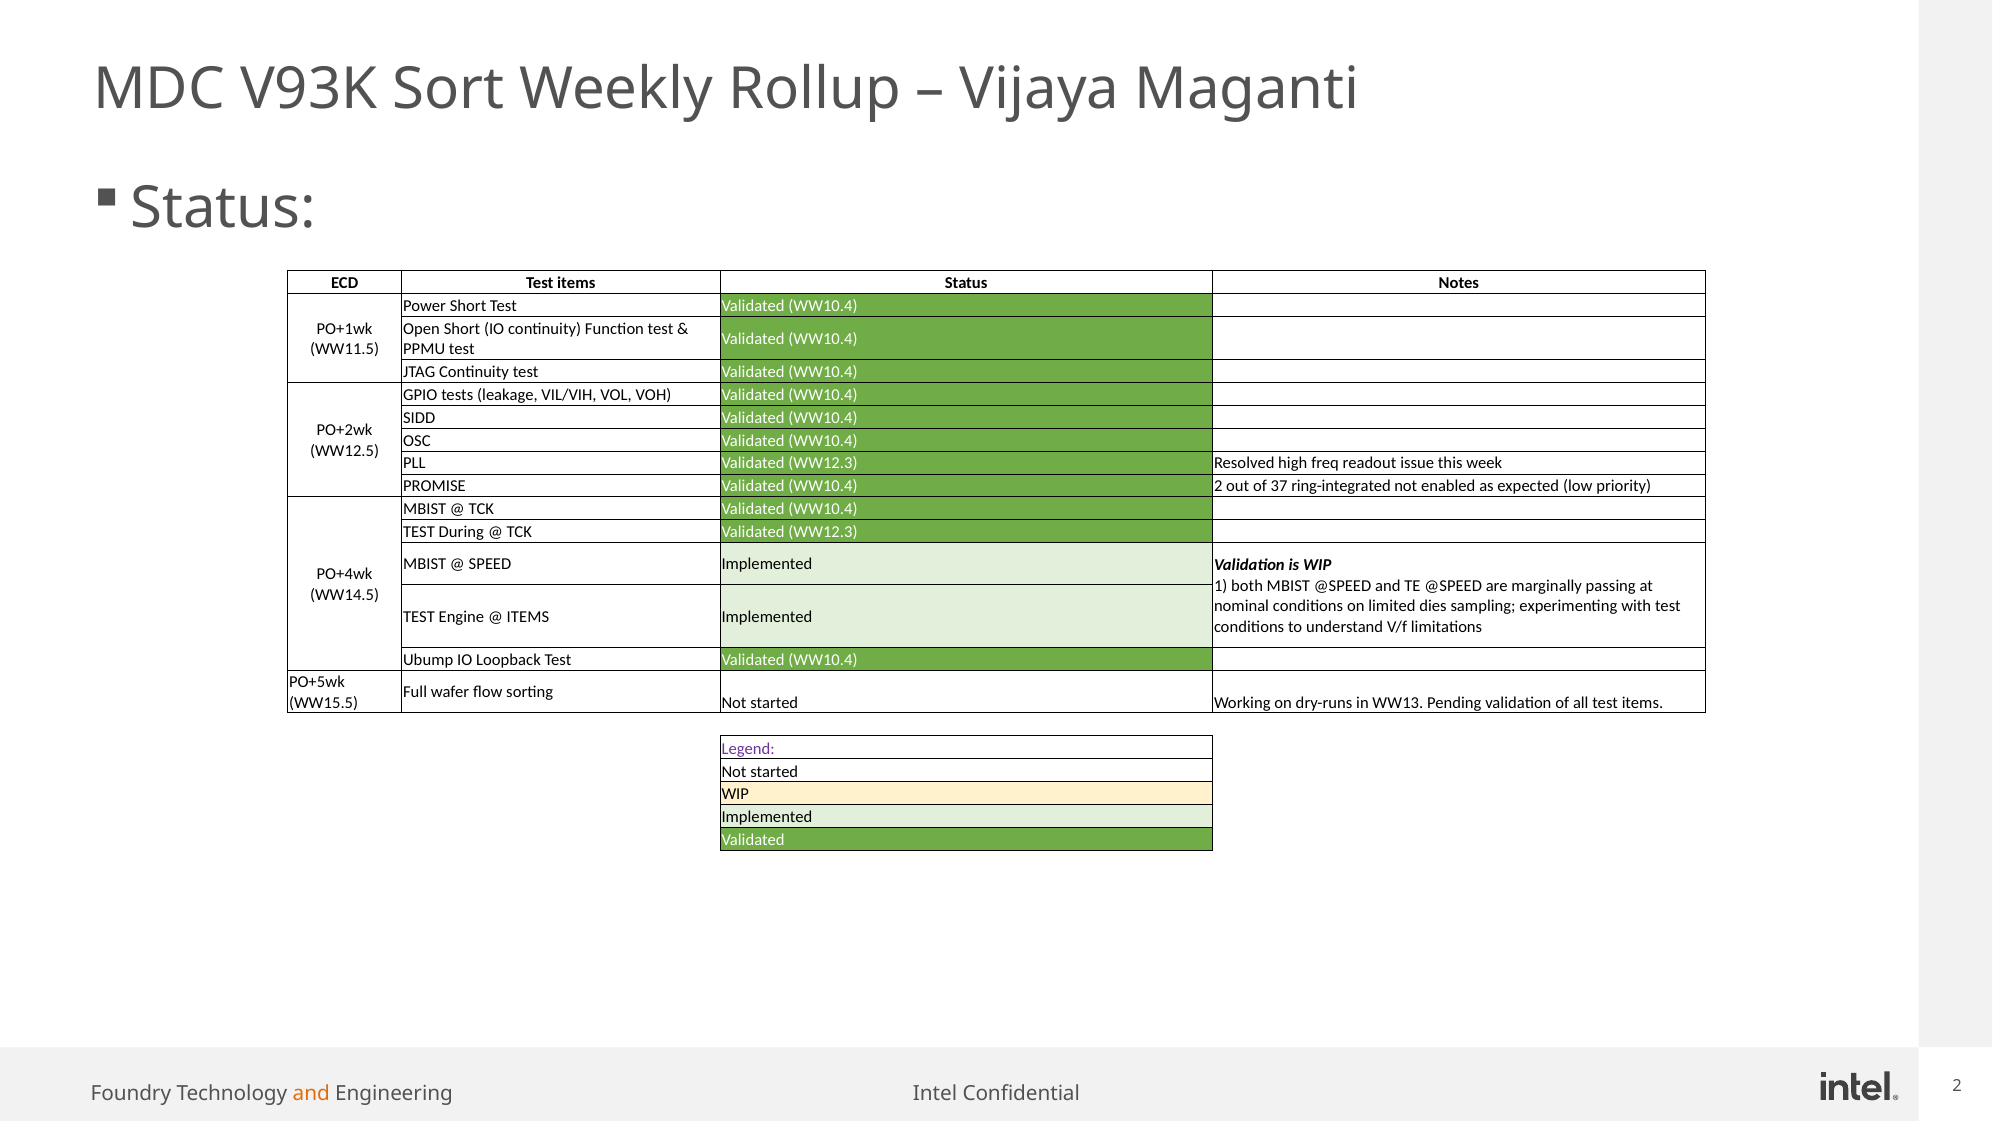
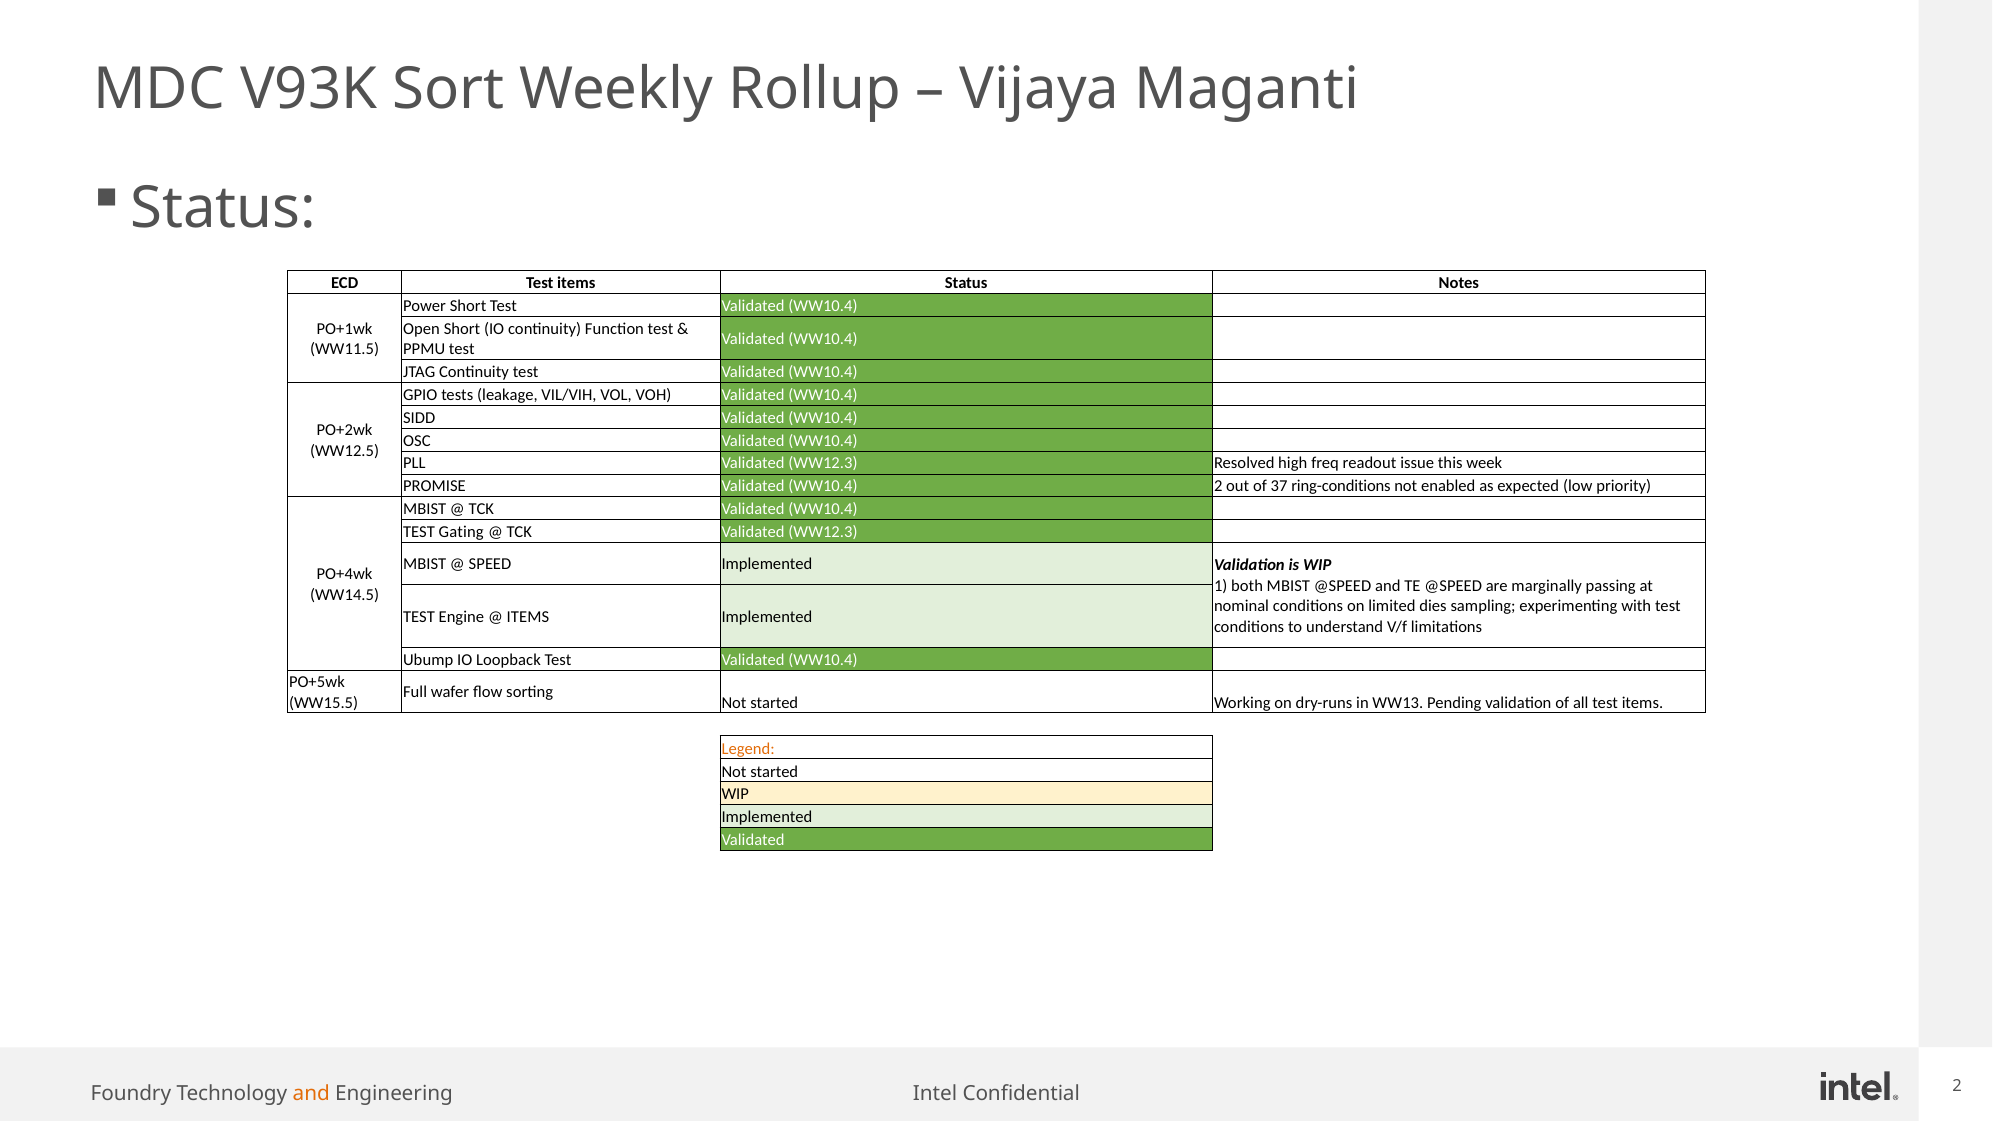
ring-integrated: ring-integrated -> ring-conditions (1341, 486)
During: During -> Gating (461, 532)
Legend colour: purple -> orange (748, 749)
